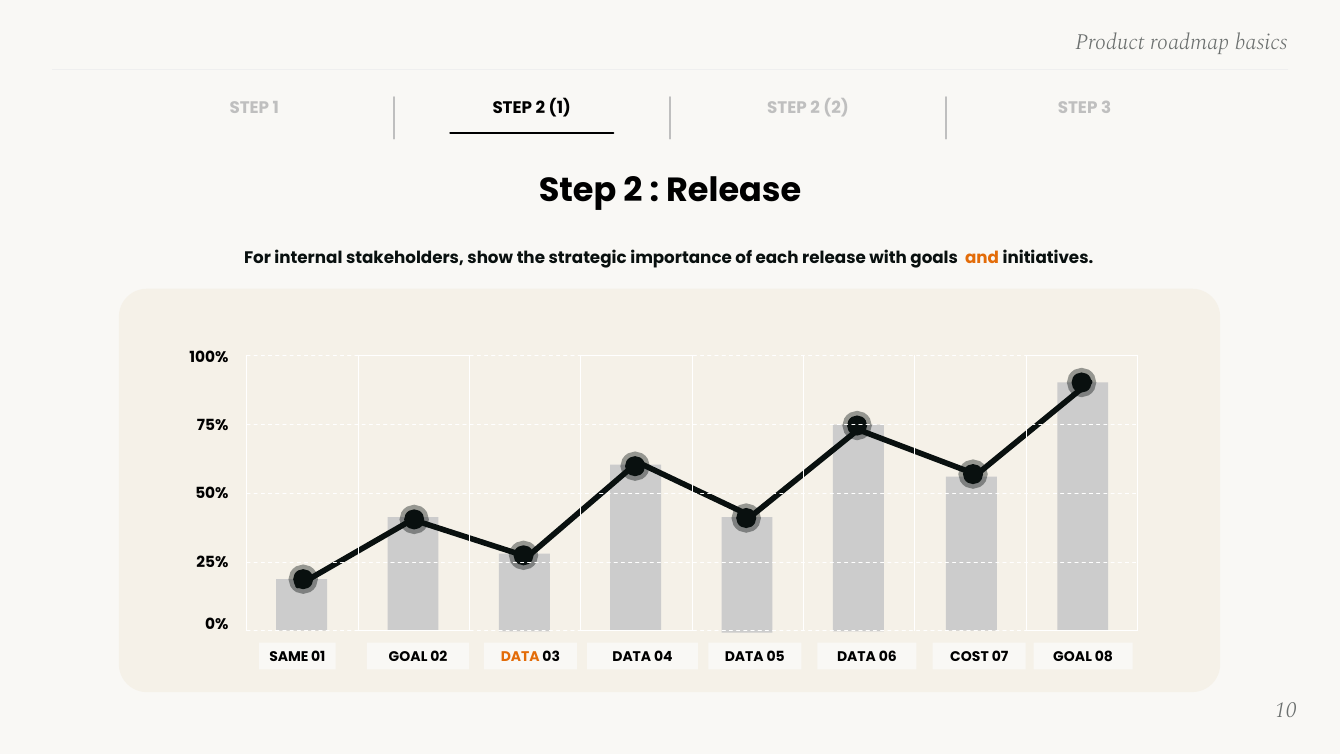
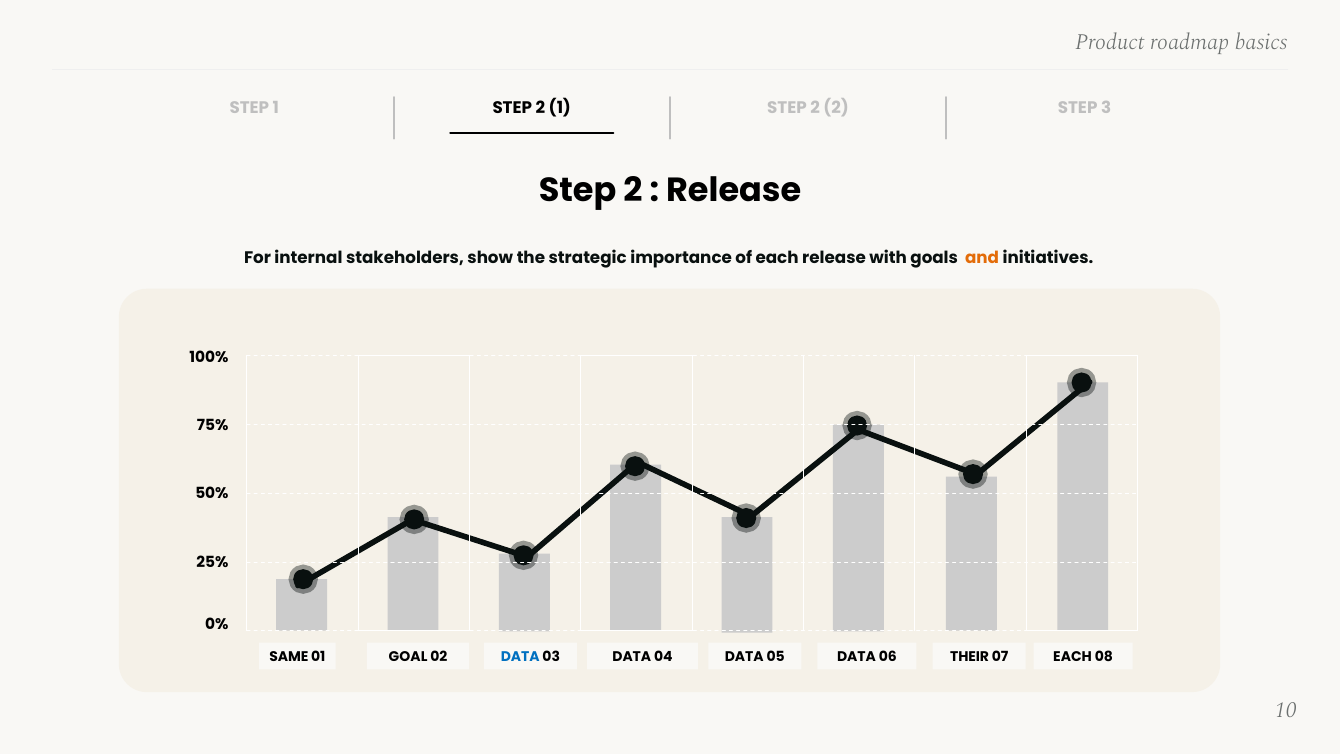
DATA colour: orange -> blue (520, 657)
COST: COST -> THEIR (970, 657)
07 GOAL: GOAL -> EACH (1073, 657)
